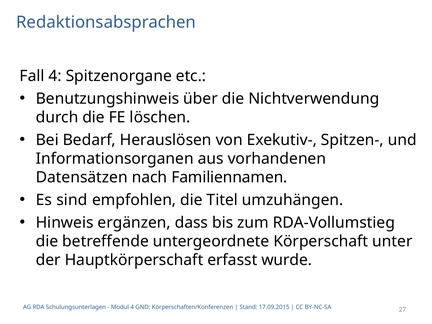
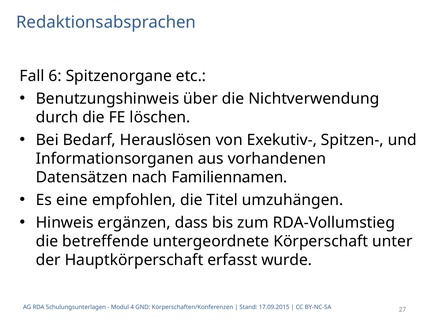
Fall 4: 4 -> 6 (55, 76)
sind: sind -> eine (72, 200)
